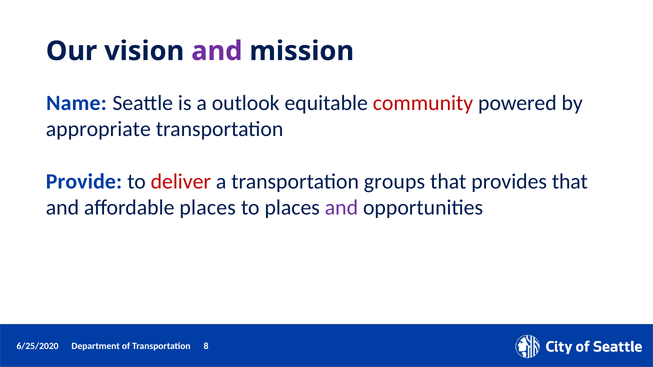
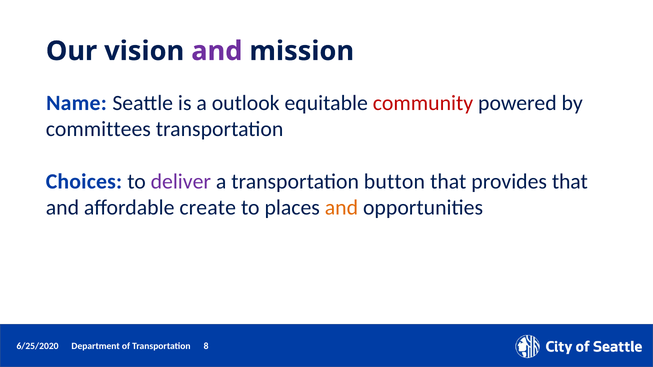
appropriate: appropriate -> committees (98, 129)
Provide: Provide -> Choices (84, 182)
deliver colour: red -> purple (181, 182)
groups: groups -> button (394, 182)
affordable places: places -> create (208, 208)
and colour: purple -> orange (341, 208)
